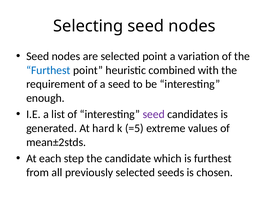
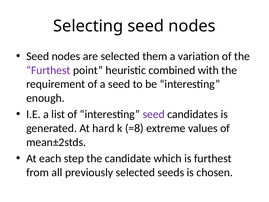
selected point: point -> them (155, 56)
Furthest colour: blue -> purple (48, 70)
=5: =5 -> =8 (134, 128)
